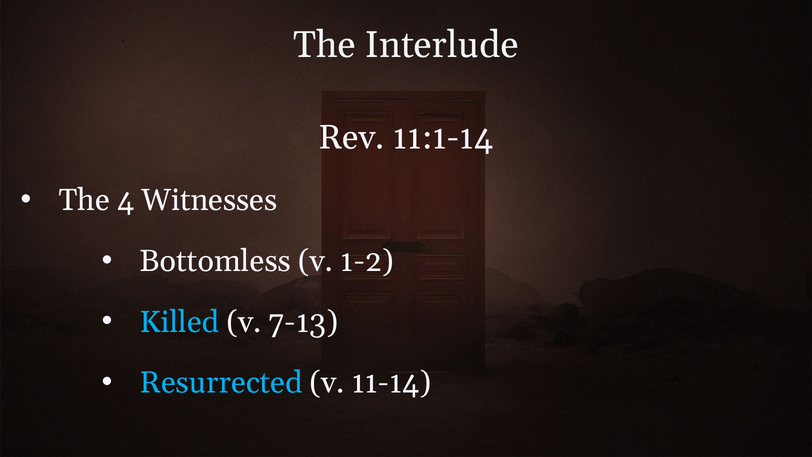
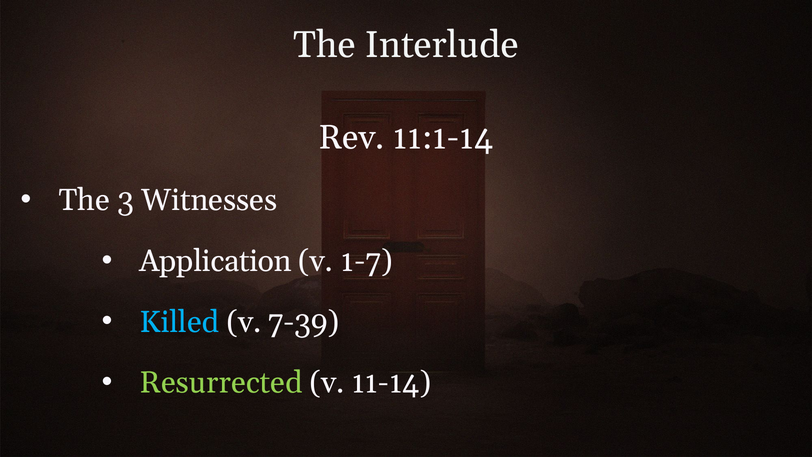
4: 4 -> 3 (126, 200)
Bottomless: Bottomless -> Application (216, 261)
1-2: 1-2 -> 1-7 (367, 261)
7-13: 7-13 -> 7-39 (304, 322)
Resurrected colour: light blue -> light green (221, 383)
